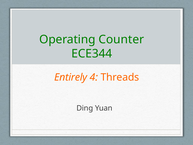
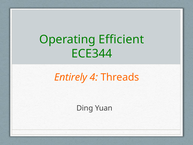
Counter: Counter -> Efficient (121, 39)
